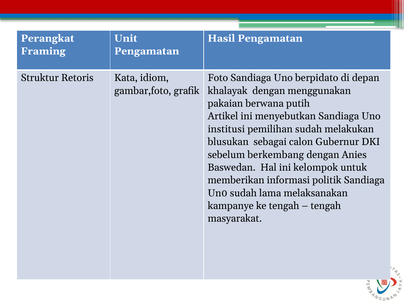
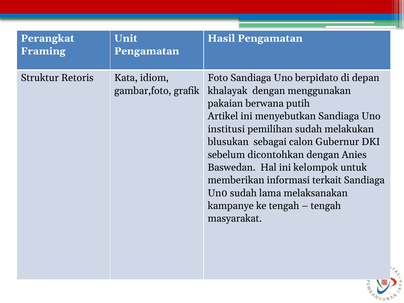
berkembang: berkembang -> dicontohkan (276, 155)
politik: politik -> terkait (327, 180)
